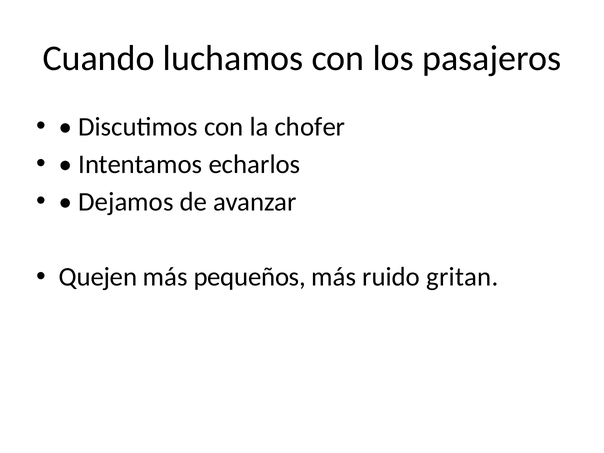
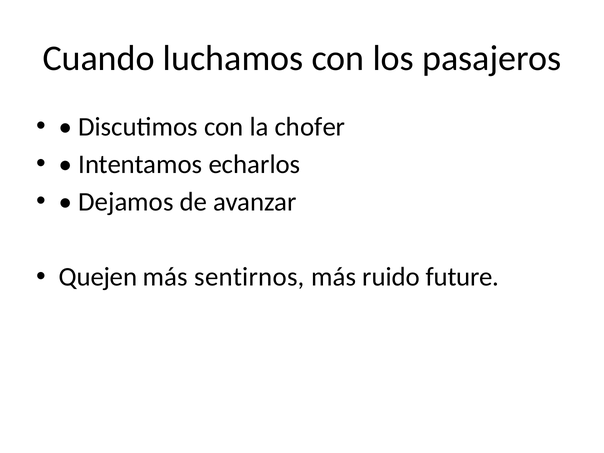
pequeños: pequeños -> sentirnos (249, 277)
gritan: gritan -> future (463, 277)
